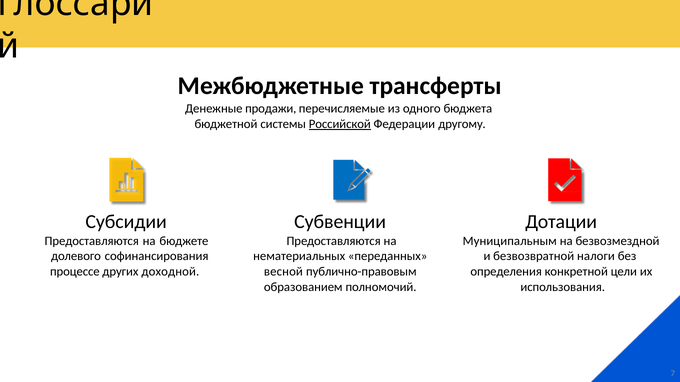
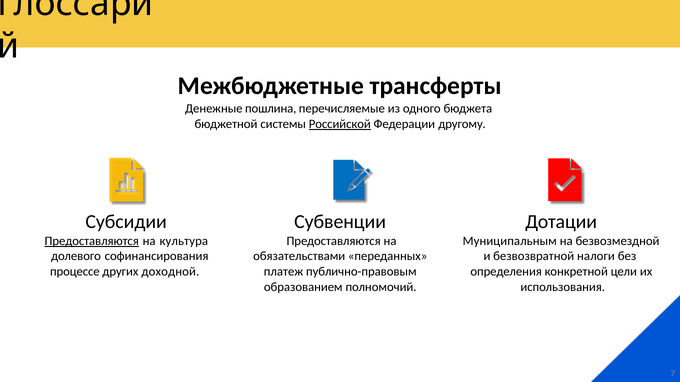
продажи: продажи -> пошлина (271, 109)
Предоставляются underline: none -> present (92, 241)
бюджете: бюджете -> культура (184, 241)
нематериальных: нематериальных -> обязательствами (299, 257)
весной: весной -> платеж (283, 272)
